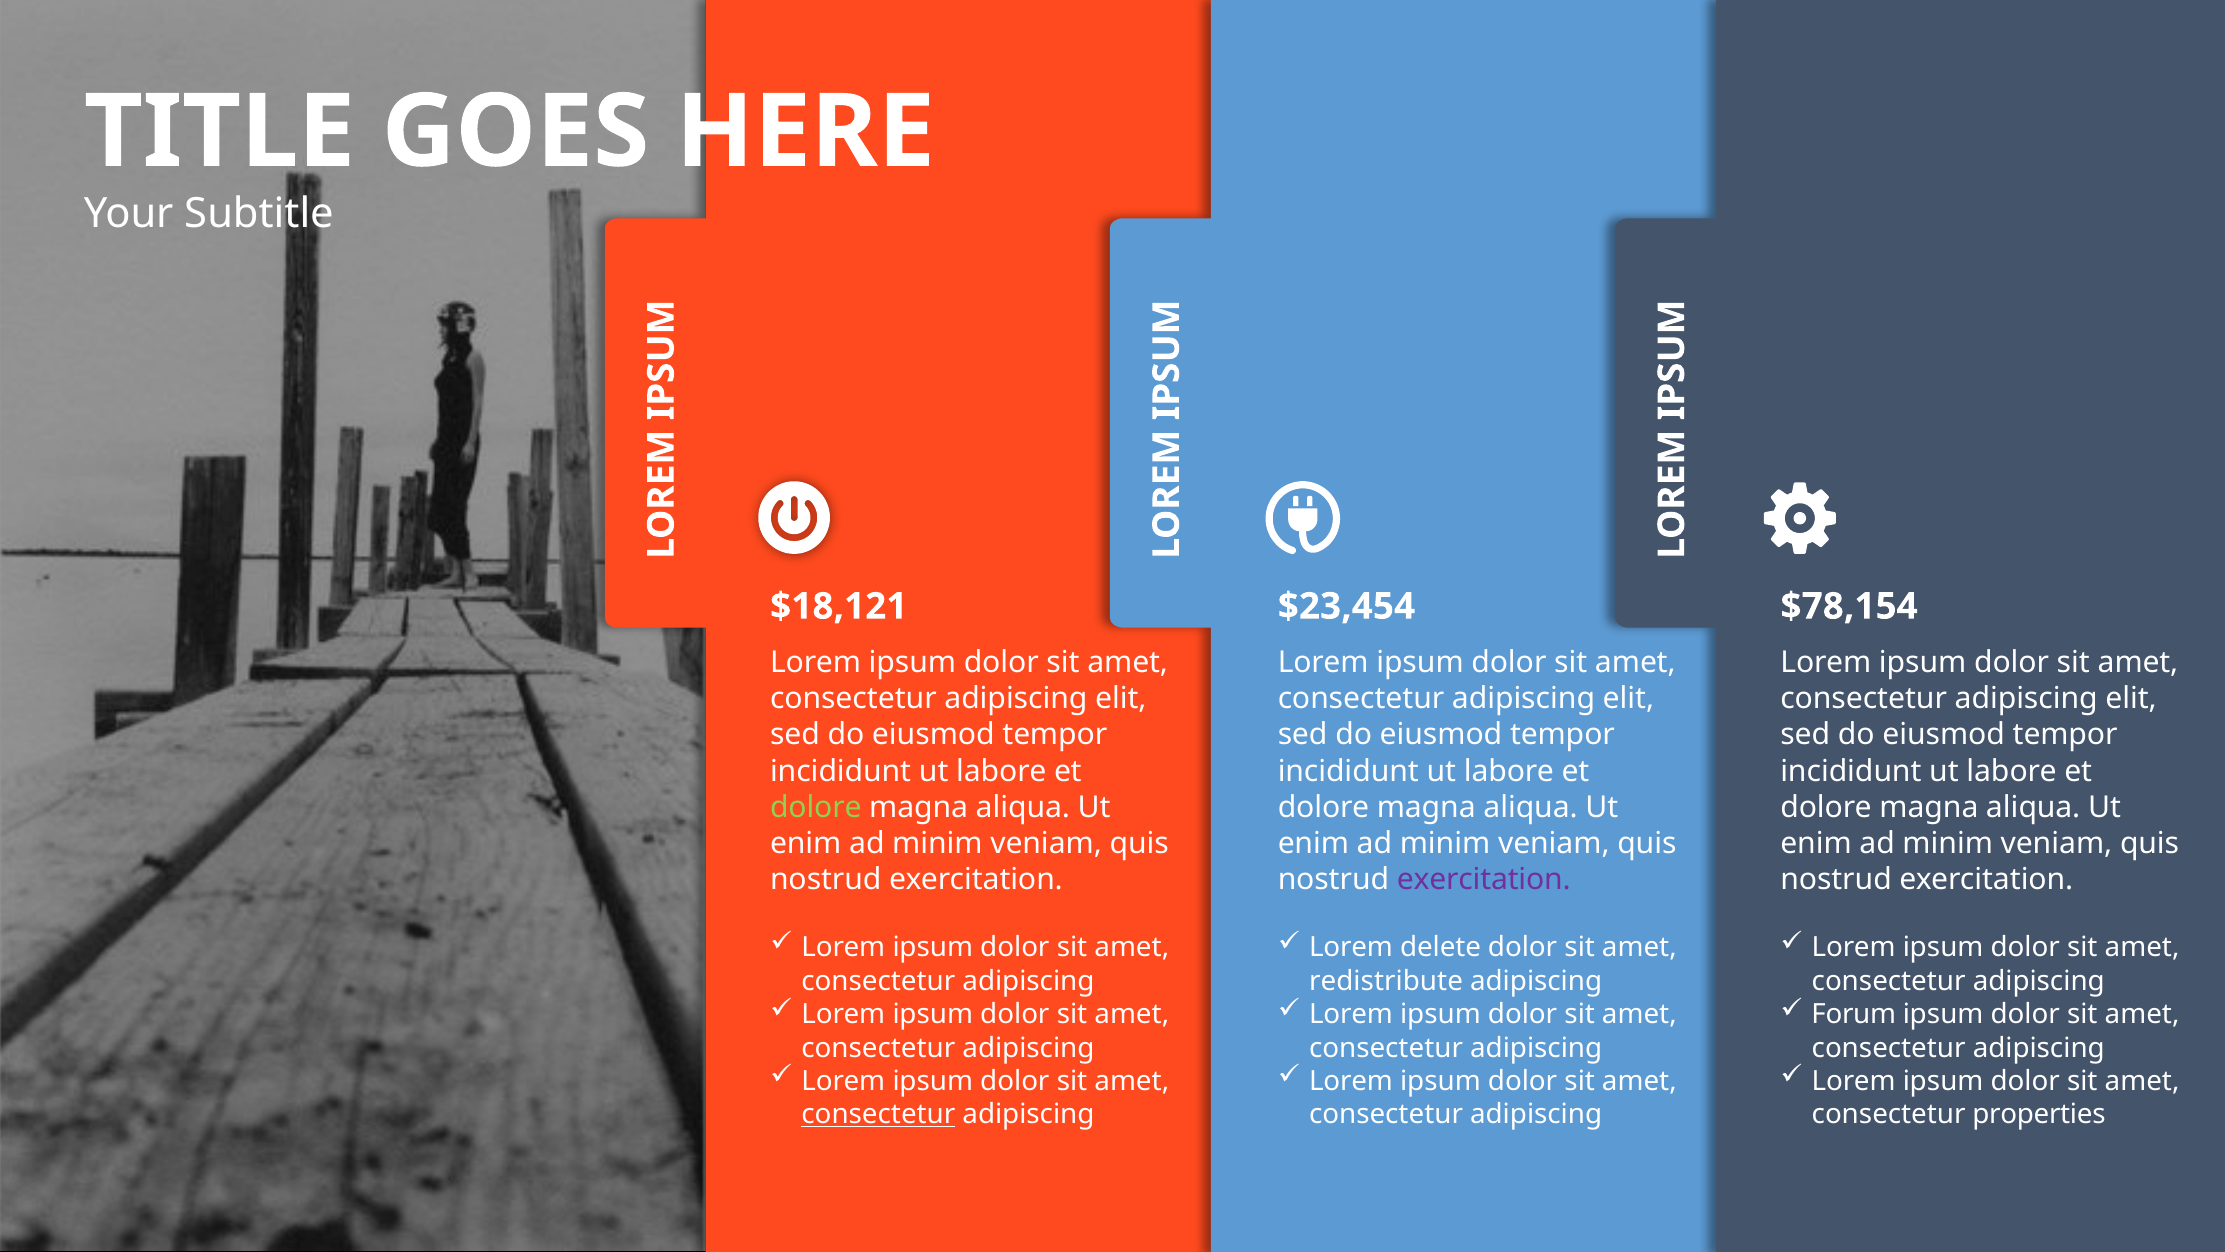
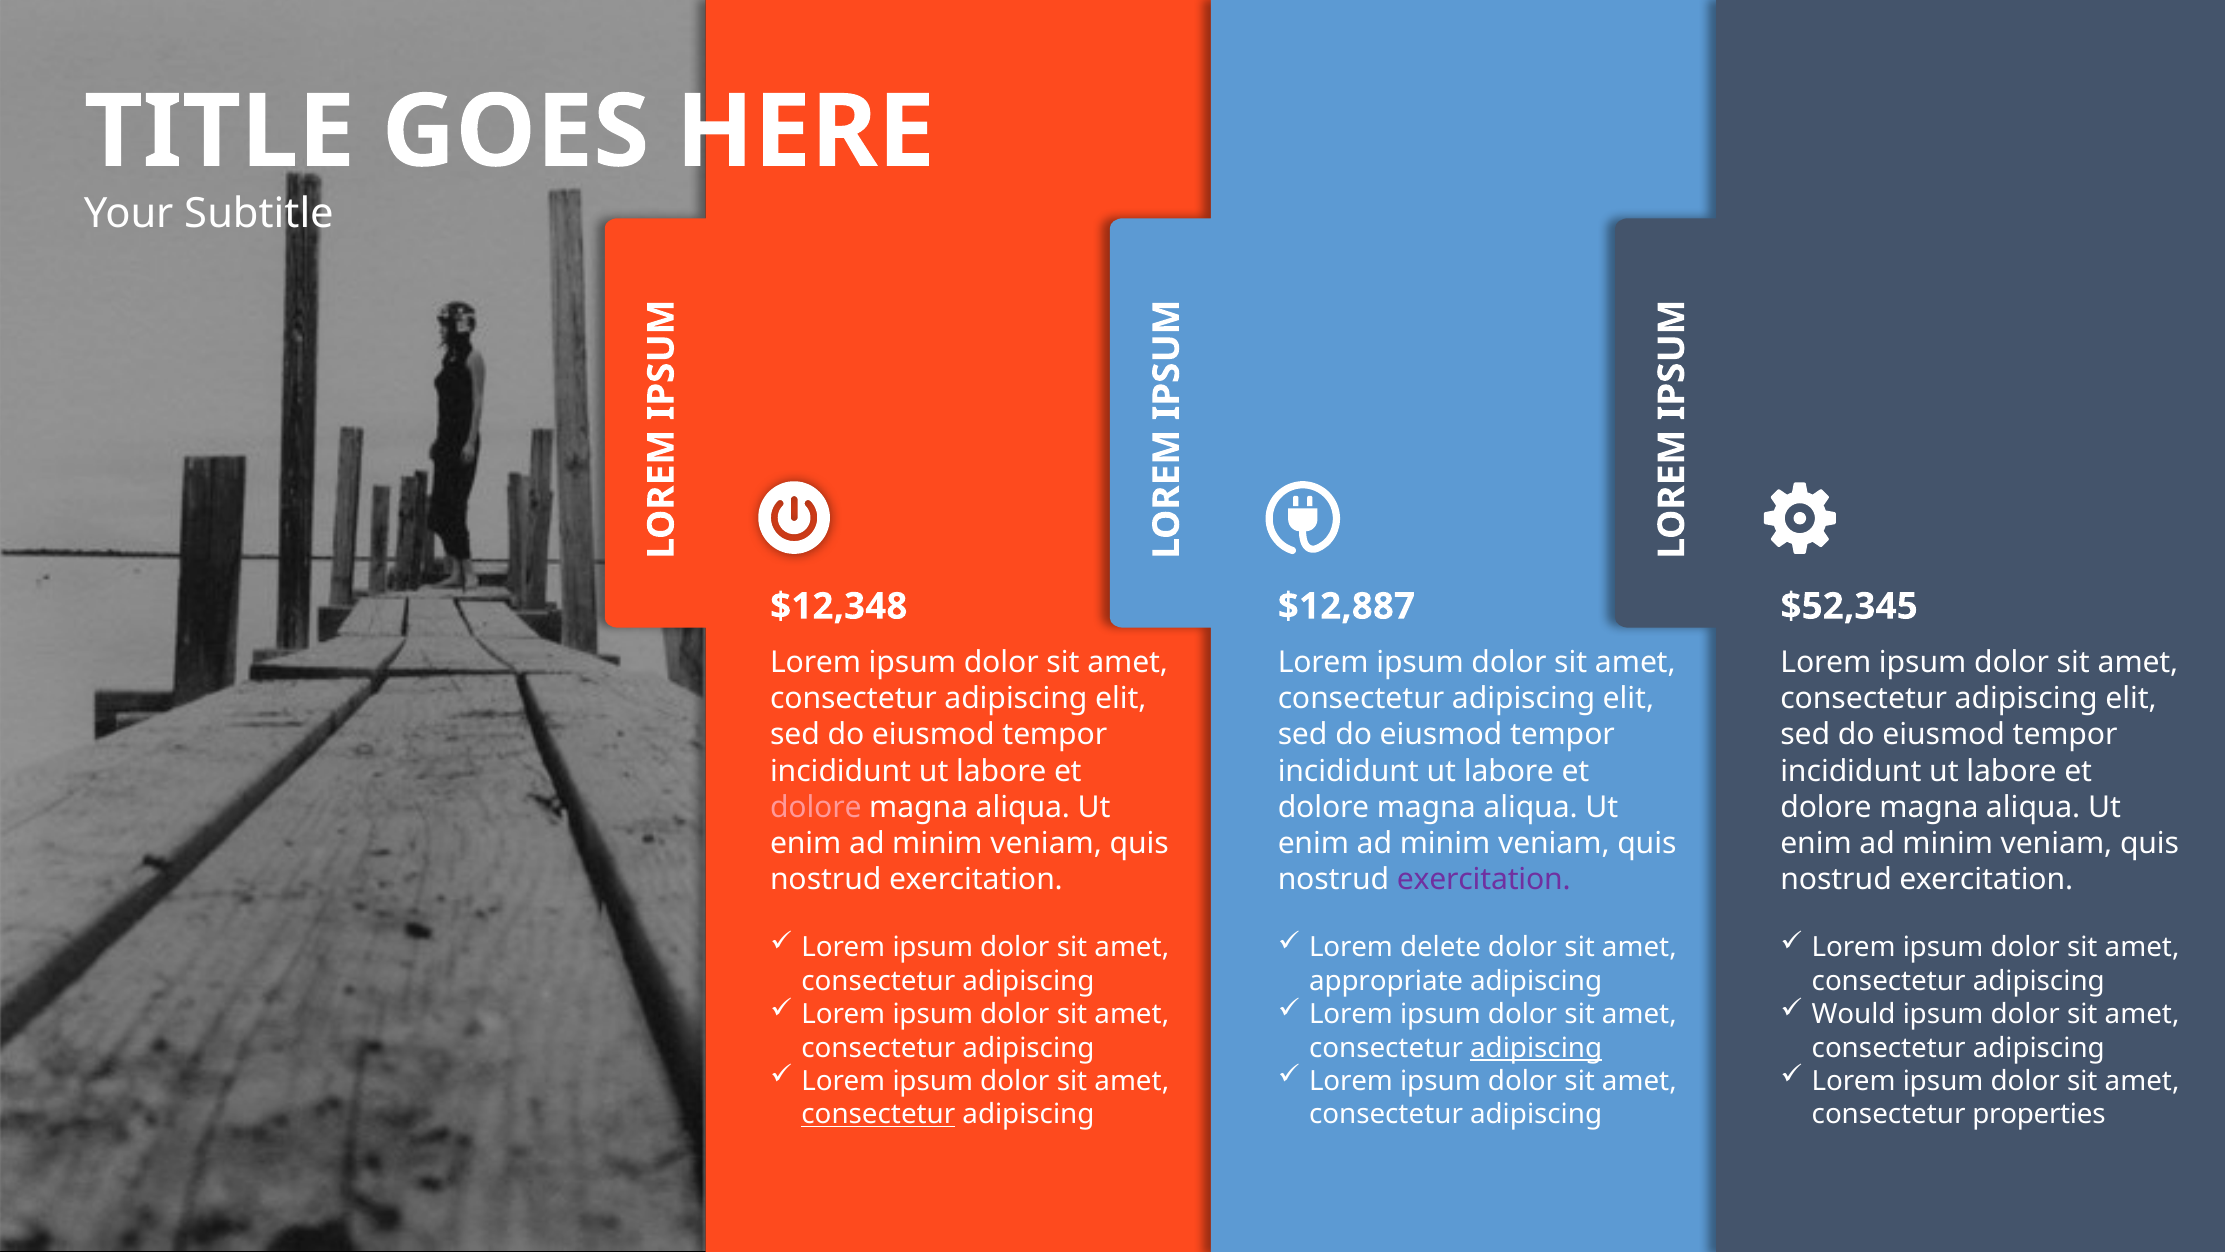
$18,121: $18,121 -> $12,348 (839, 606)
$23,454: $23,454 -> $12,887 (1346, 606)
$78,154: $78,154 -> $52,345 (1849, 606)
dolore colour: light green -> pink (816, 807)
redistribute: redistribute -> appropriate (1386, 981)
Forum: Forum -> Would (1854, 1014)
adipiscing underline: none -> present (1536, 1048)
